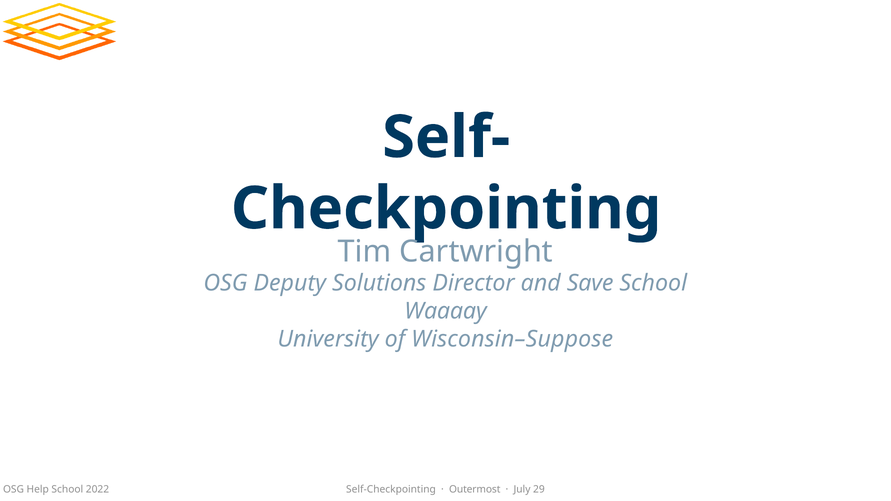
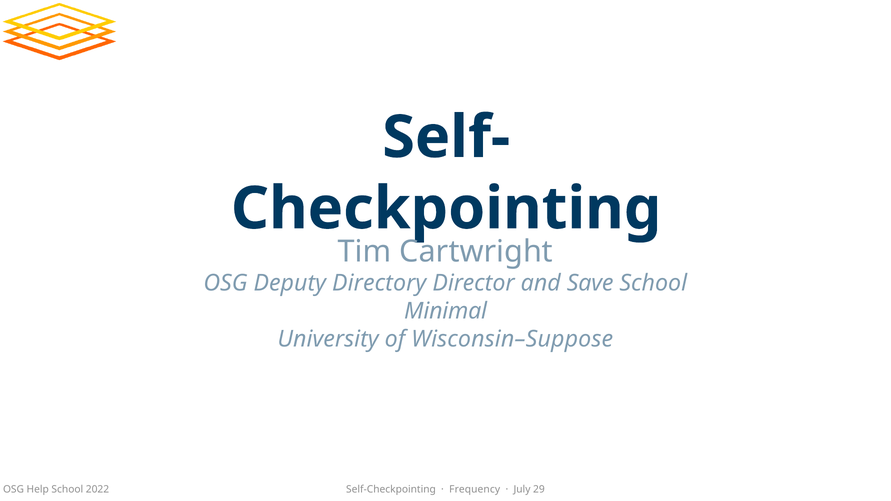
Solutions: Solutions -> Directory (379, 283)
Waaaay: Waaaay -> Minimal (446, 311)
Outermost: Outermost -> Frequency (475, 490)
